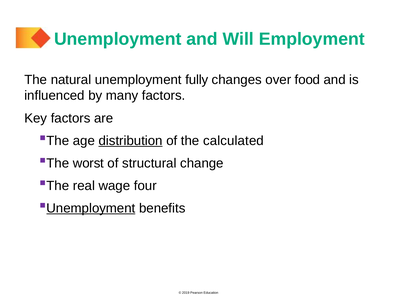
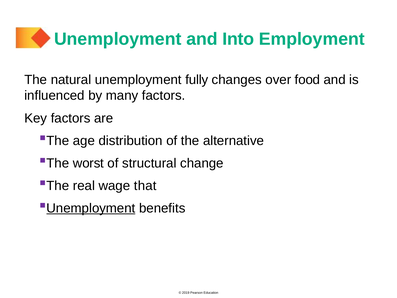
Will: Will -> Into (238, 39)
distribution underline: present -> none (131, 141)
calculated: calculated -> alternative (234, 141)
four: four -> that (145, 186)
